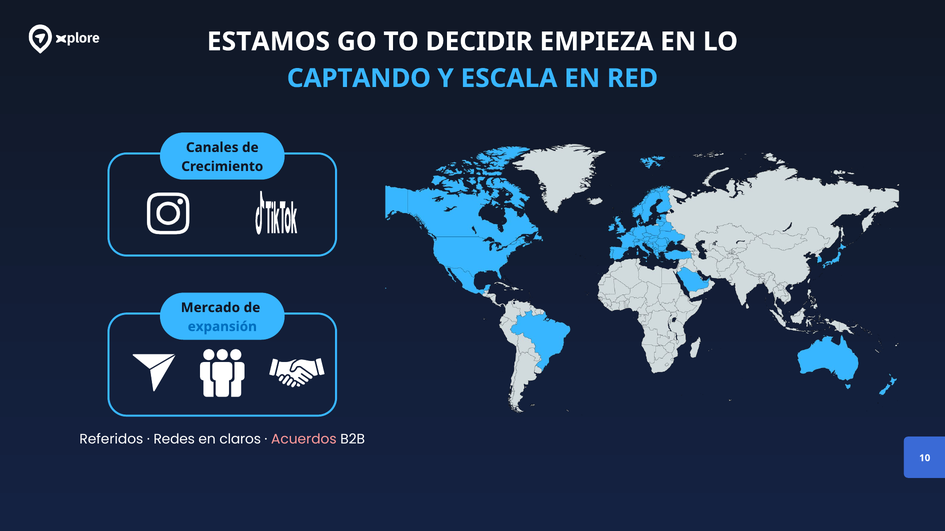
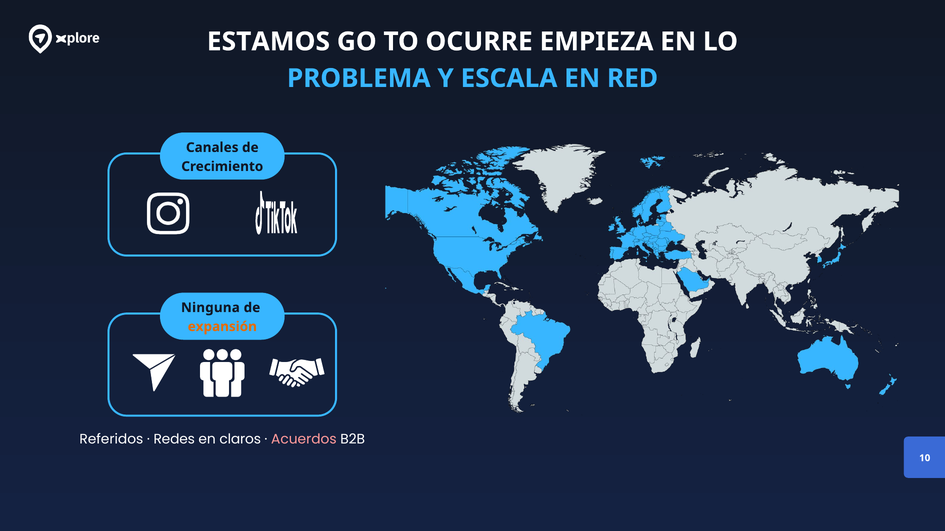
DECIDIR: DECIDIR -> OCURRE (479, 42)
CAPTANDO: CAPTANDO -> PROBLEMA (359, 78)
Mercado: Mercado -> Ninguna (210, 308)
expansión colour: blue -> orange (222, 327)
